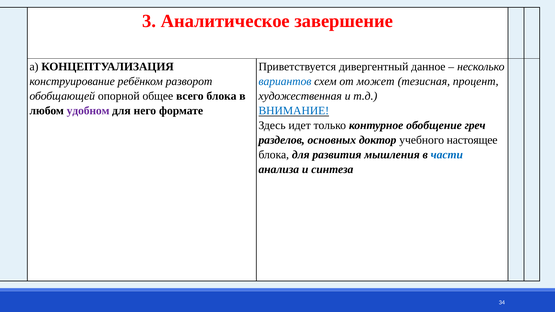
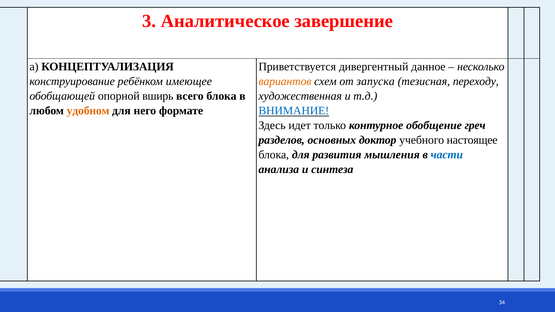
разворот: разворот -> имеющее (189, 82)
вариантов colour: blue -> orange (285, 82)
может: может -> запуска (376, 82)
процент: процент -> переходу (476, 82)
общее: общее -> вширь (158, 96)
удобном colour: purple -> orange (88, 111)
